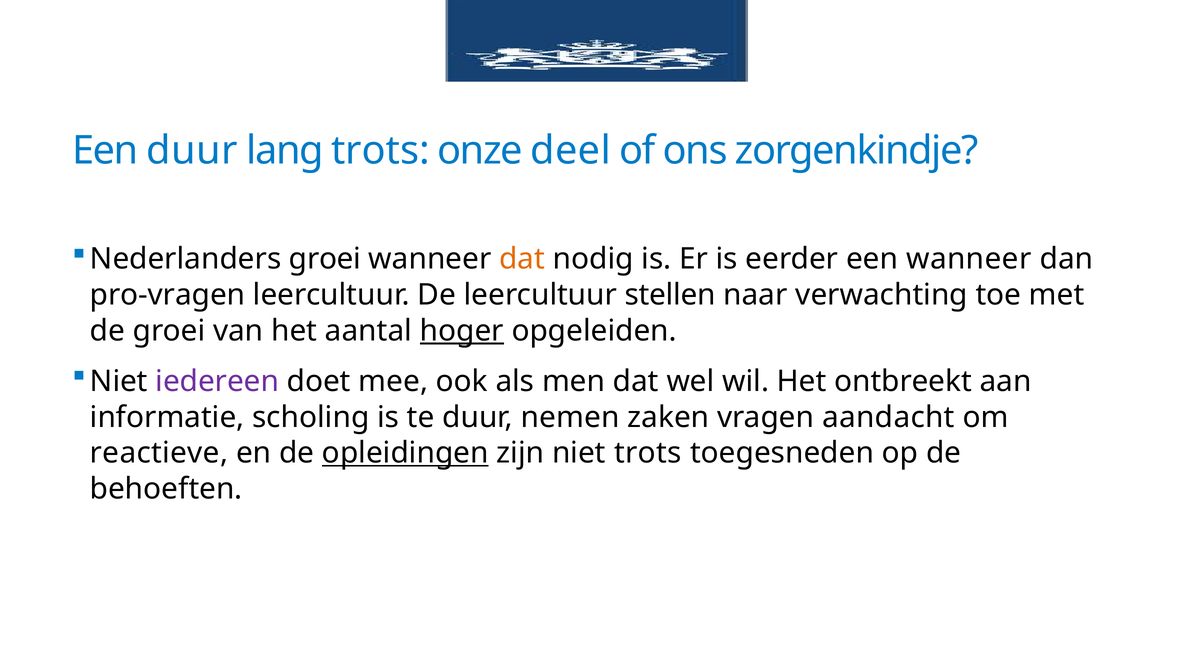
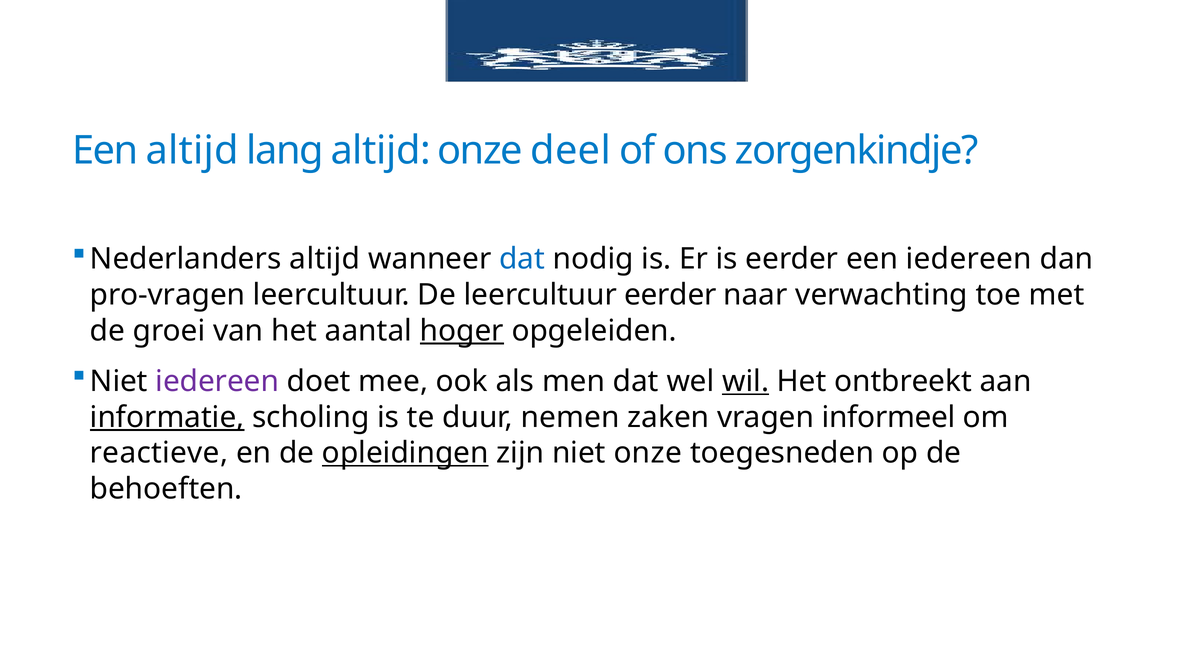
Een duur: duur -> altijd (192, 150)
lang trots: trots -> altijd (381, 150)
Nederlanders groei: groei -> altijd (325, 259)
dat colour: orange -> blue (522, 259)
een wanneer: wanneer -> iedereen (969, 259)
leercultuur stellen: stellen -> eerder (670, 295)
wil underline: none -> present (746, 382)
informatie underline: none -> present (167, 417)
aandacht: aandacht -> informeel (889, 417)
niet trots: trots -> onze (648, 453)
